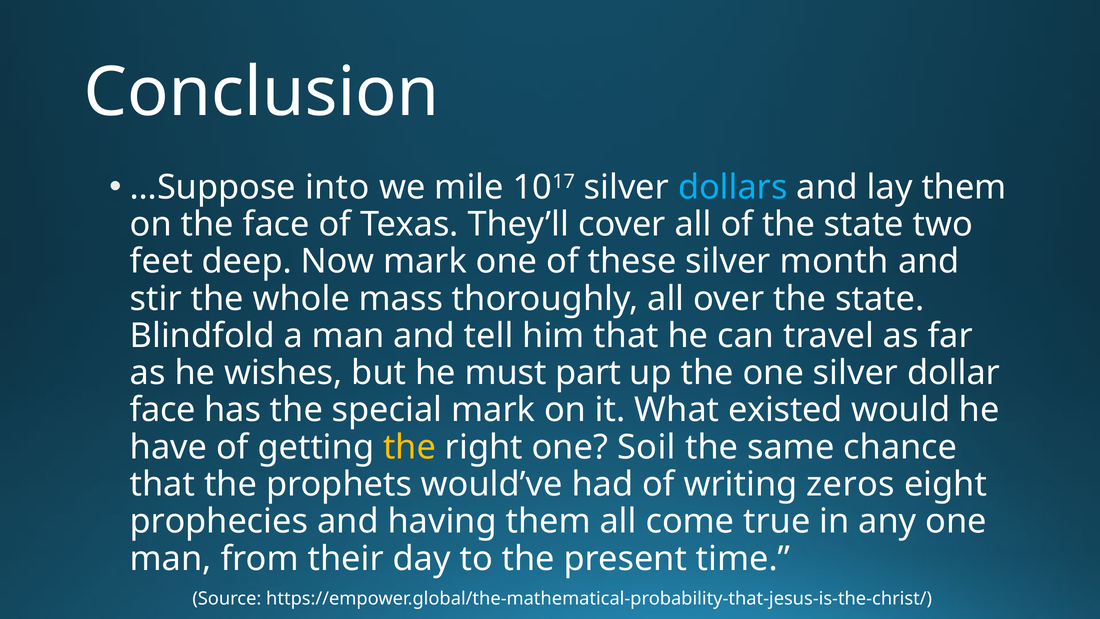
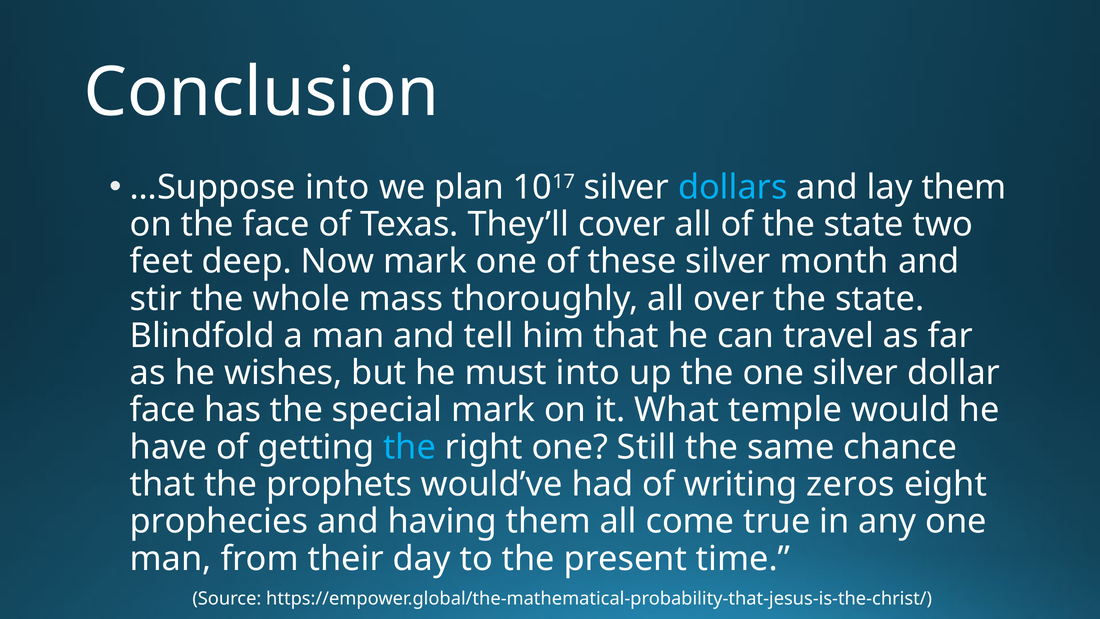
mile: mile -> plan (469, 187)
must part: part -> into (588, 373)
existed: existed -> temple (785, 410)
the colour: yellow -> light blue (410, 447)
Soil: Soil -> Still (646, 447)
